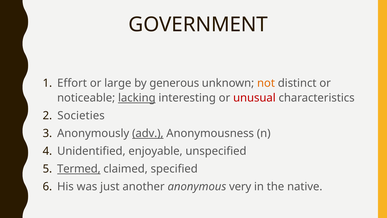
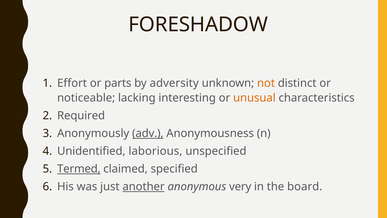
GOVERNMENT: GOVERNMENT -> FORESHADOW (198, 25)
large: large -> parts (118, 83)
generous: generous -> adversity (174, 83)
lacking underline: present -> none (137, 98)
unusual colour: red -> orange (254, 98)
Societies: Societies -> Required (81, 116)
enjoyable: enjoyable -> laborious (155, 151)
another underline: none -> present (144, 186)
native: native -> board (305, 186)
